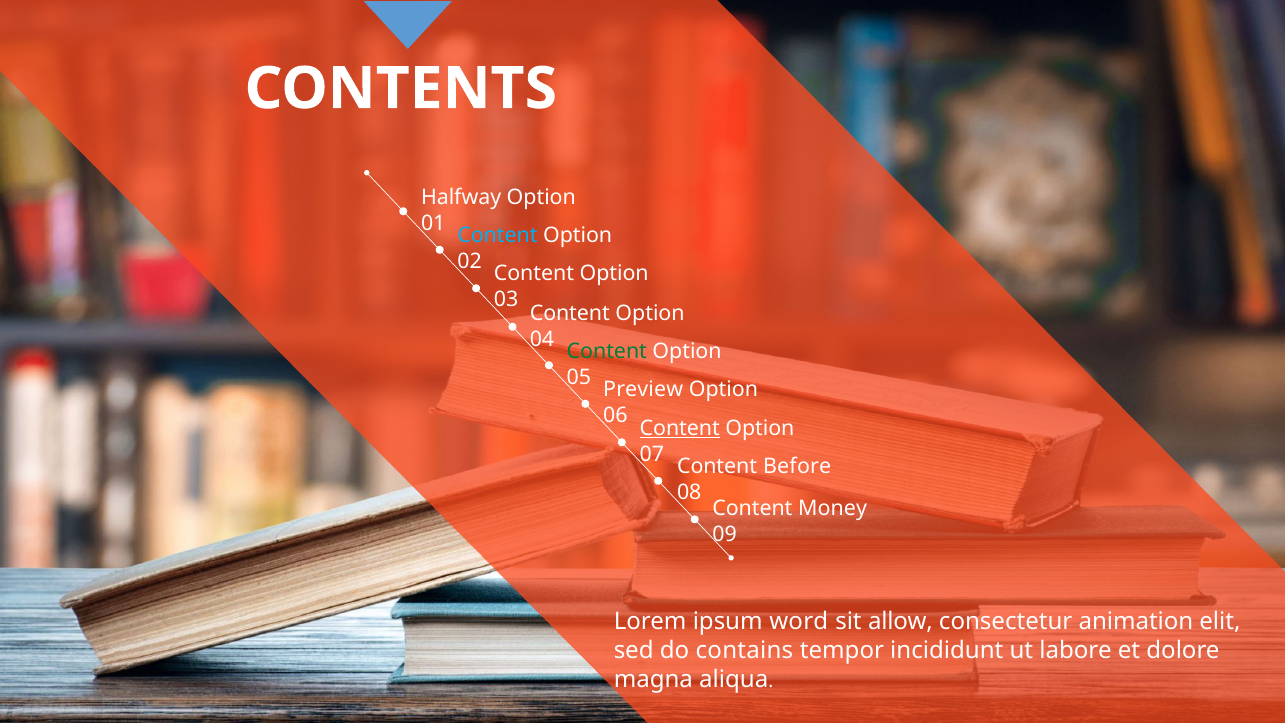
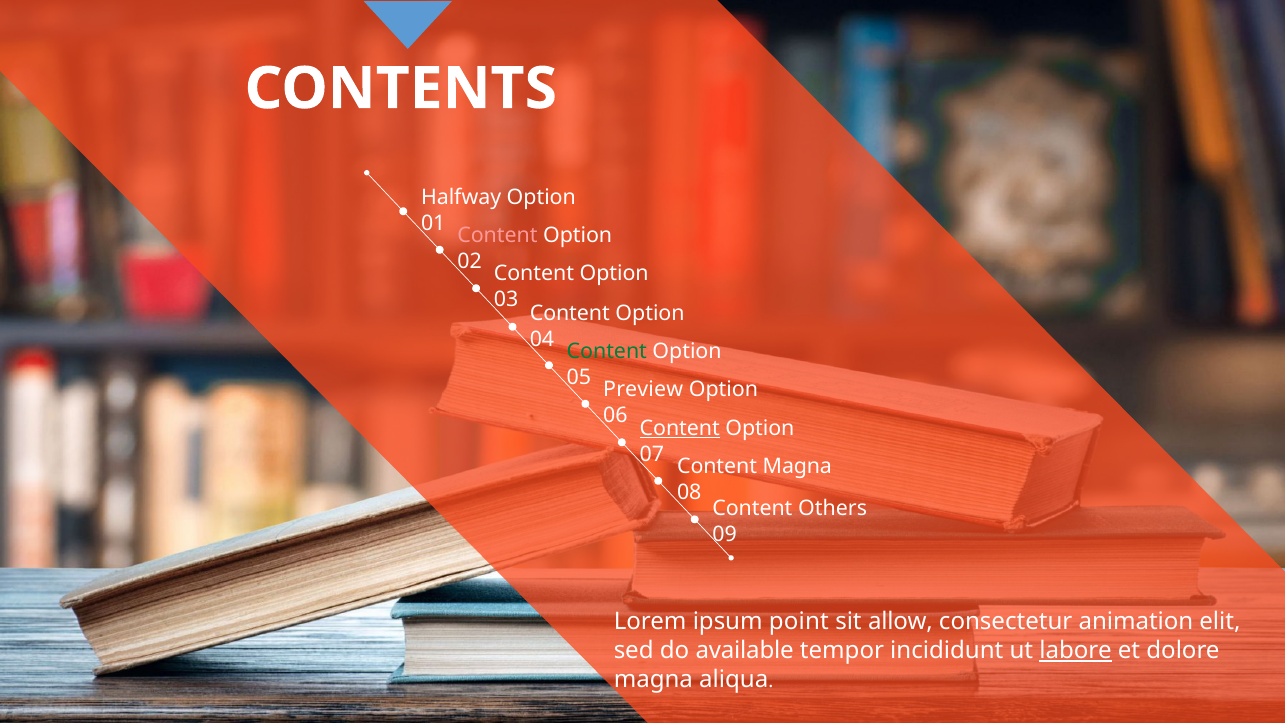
Content colour: light blue -> pink (497, 235)
Content Before: Before -> Magna (797, 467)
Money: Money -> Others (833, 508)
word: word -> point (799, 622)
contains: contains -> available (745, 651)
labore underline: none -> present (1076, 651)
